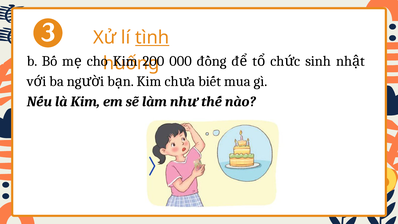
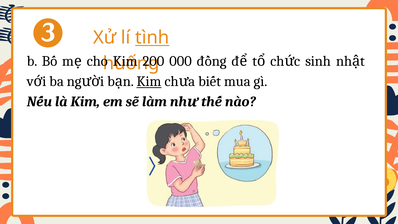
Kim underline: none -> present (149, 81)
